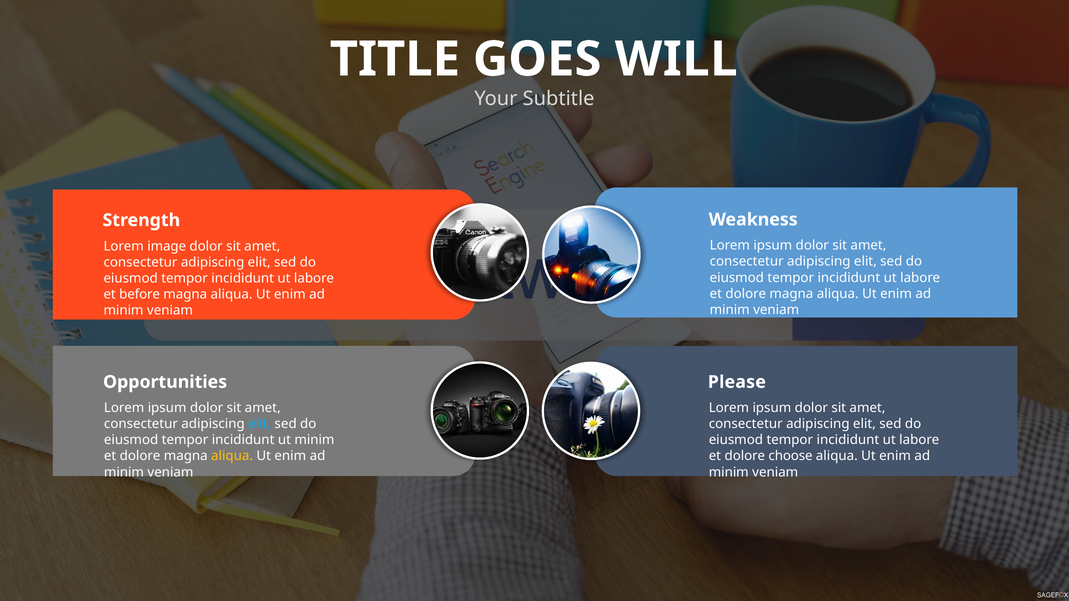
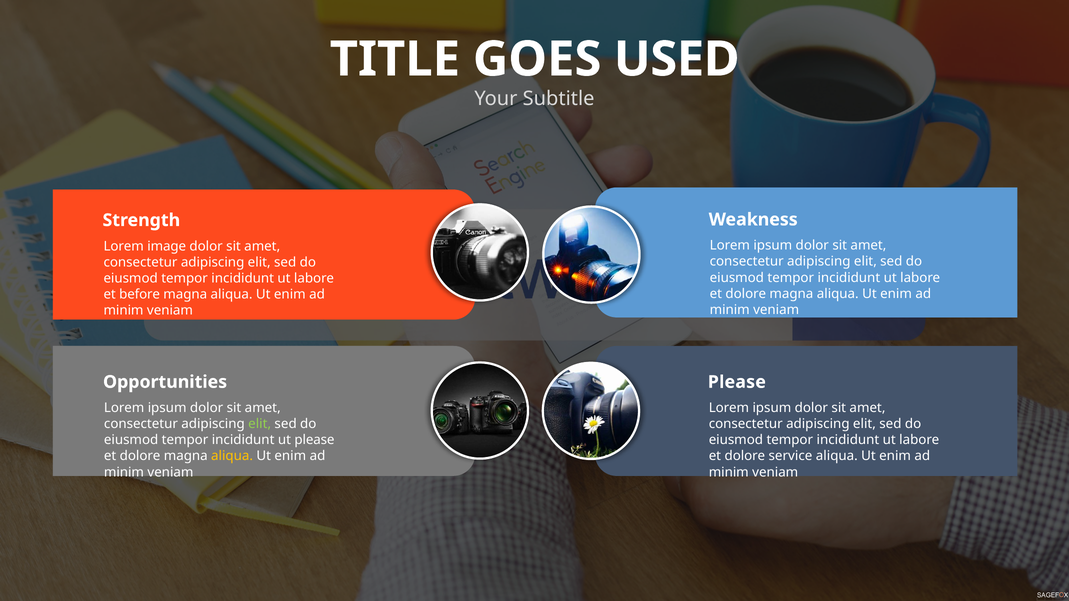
WILL: WILL -> USED (677, 59)
elit colour: light blue -> light green (260, 424)
ut minim: minim -> please (314, 440)
choose: choose -> service (790, 456)
